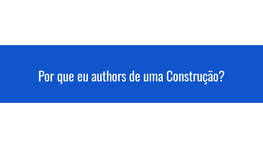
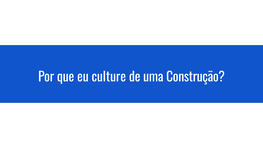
authors: authors -> culture (109, 77)
